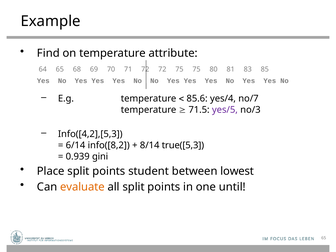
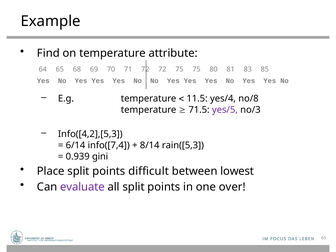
85.6: 85.6 -> 11.5 (197, 99)
no/7: no/7 -> no/8 (248, 99)
info([8,2: info([8,2 -> info([7,4 (109, 145)
true([5,3: true([5,3 -> rain([5,3 (183, 145)
student: student -> difficult (149, 171)
evaluate colour: orange -> purple (82, 187)
until: until -> over (232, 187)
